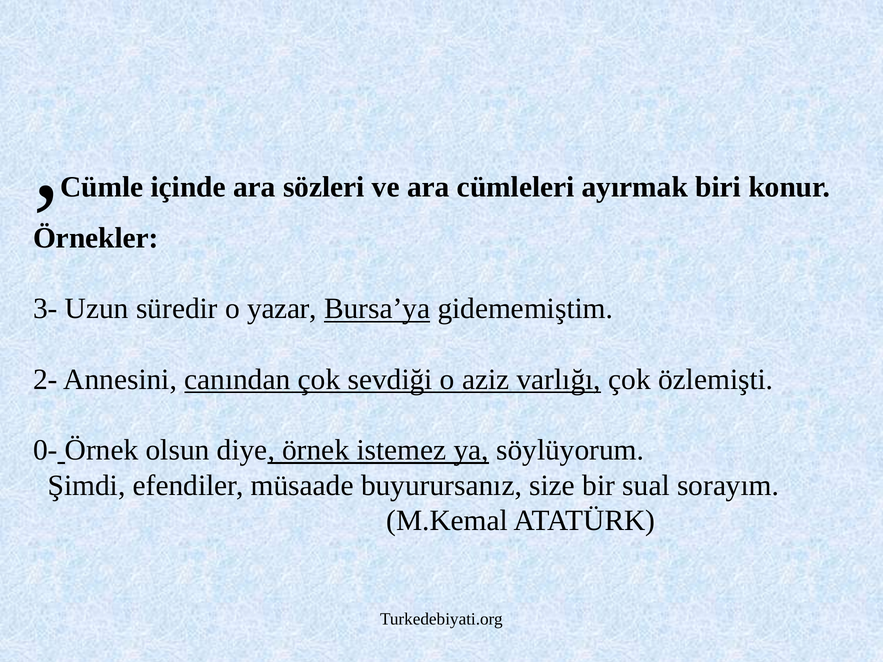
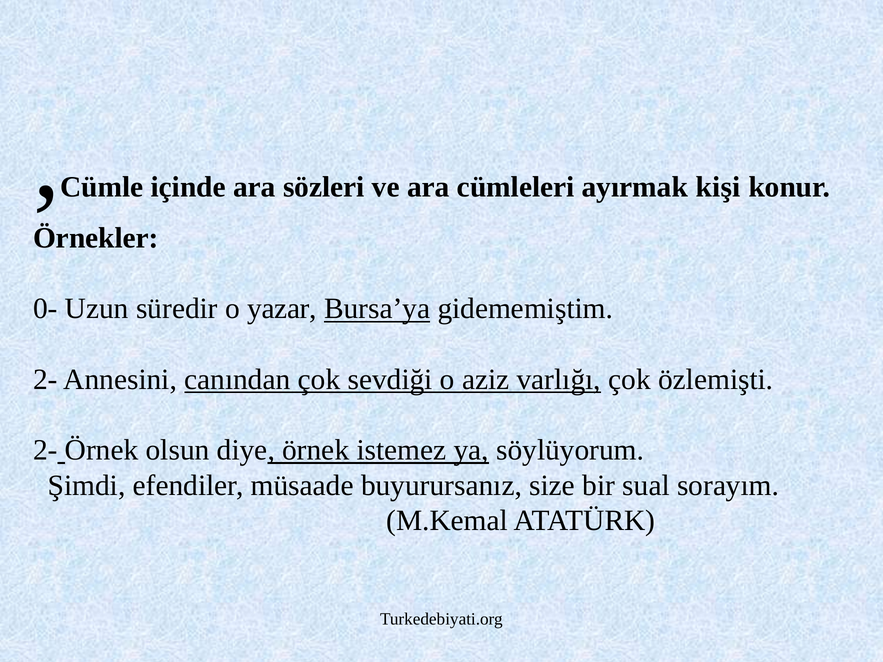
biri: biri -> kişi (718, 187)
3-: 3- -> 0- (45, 309)
0-: 0- -> 2- (45, 450)
